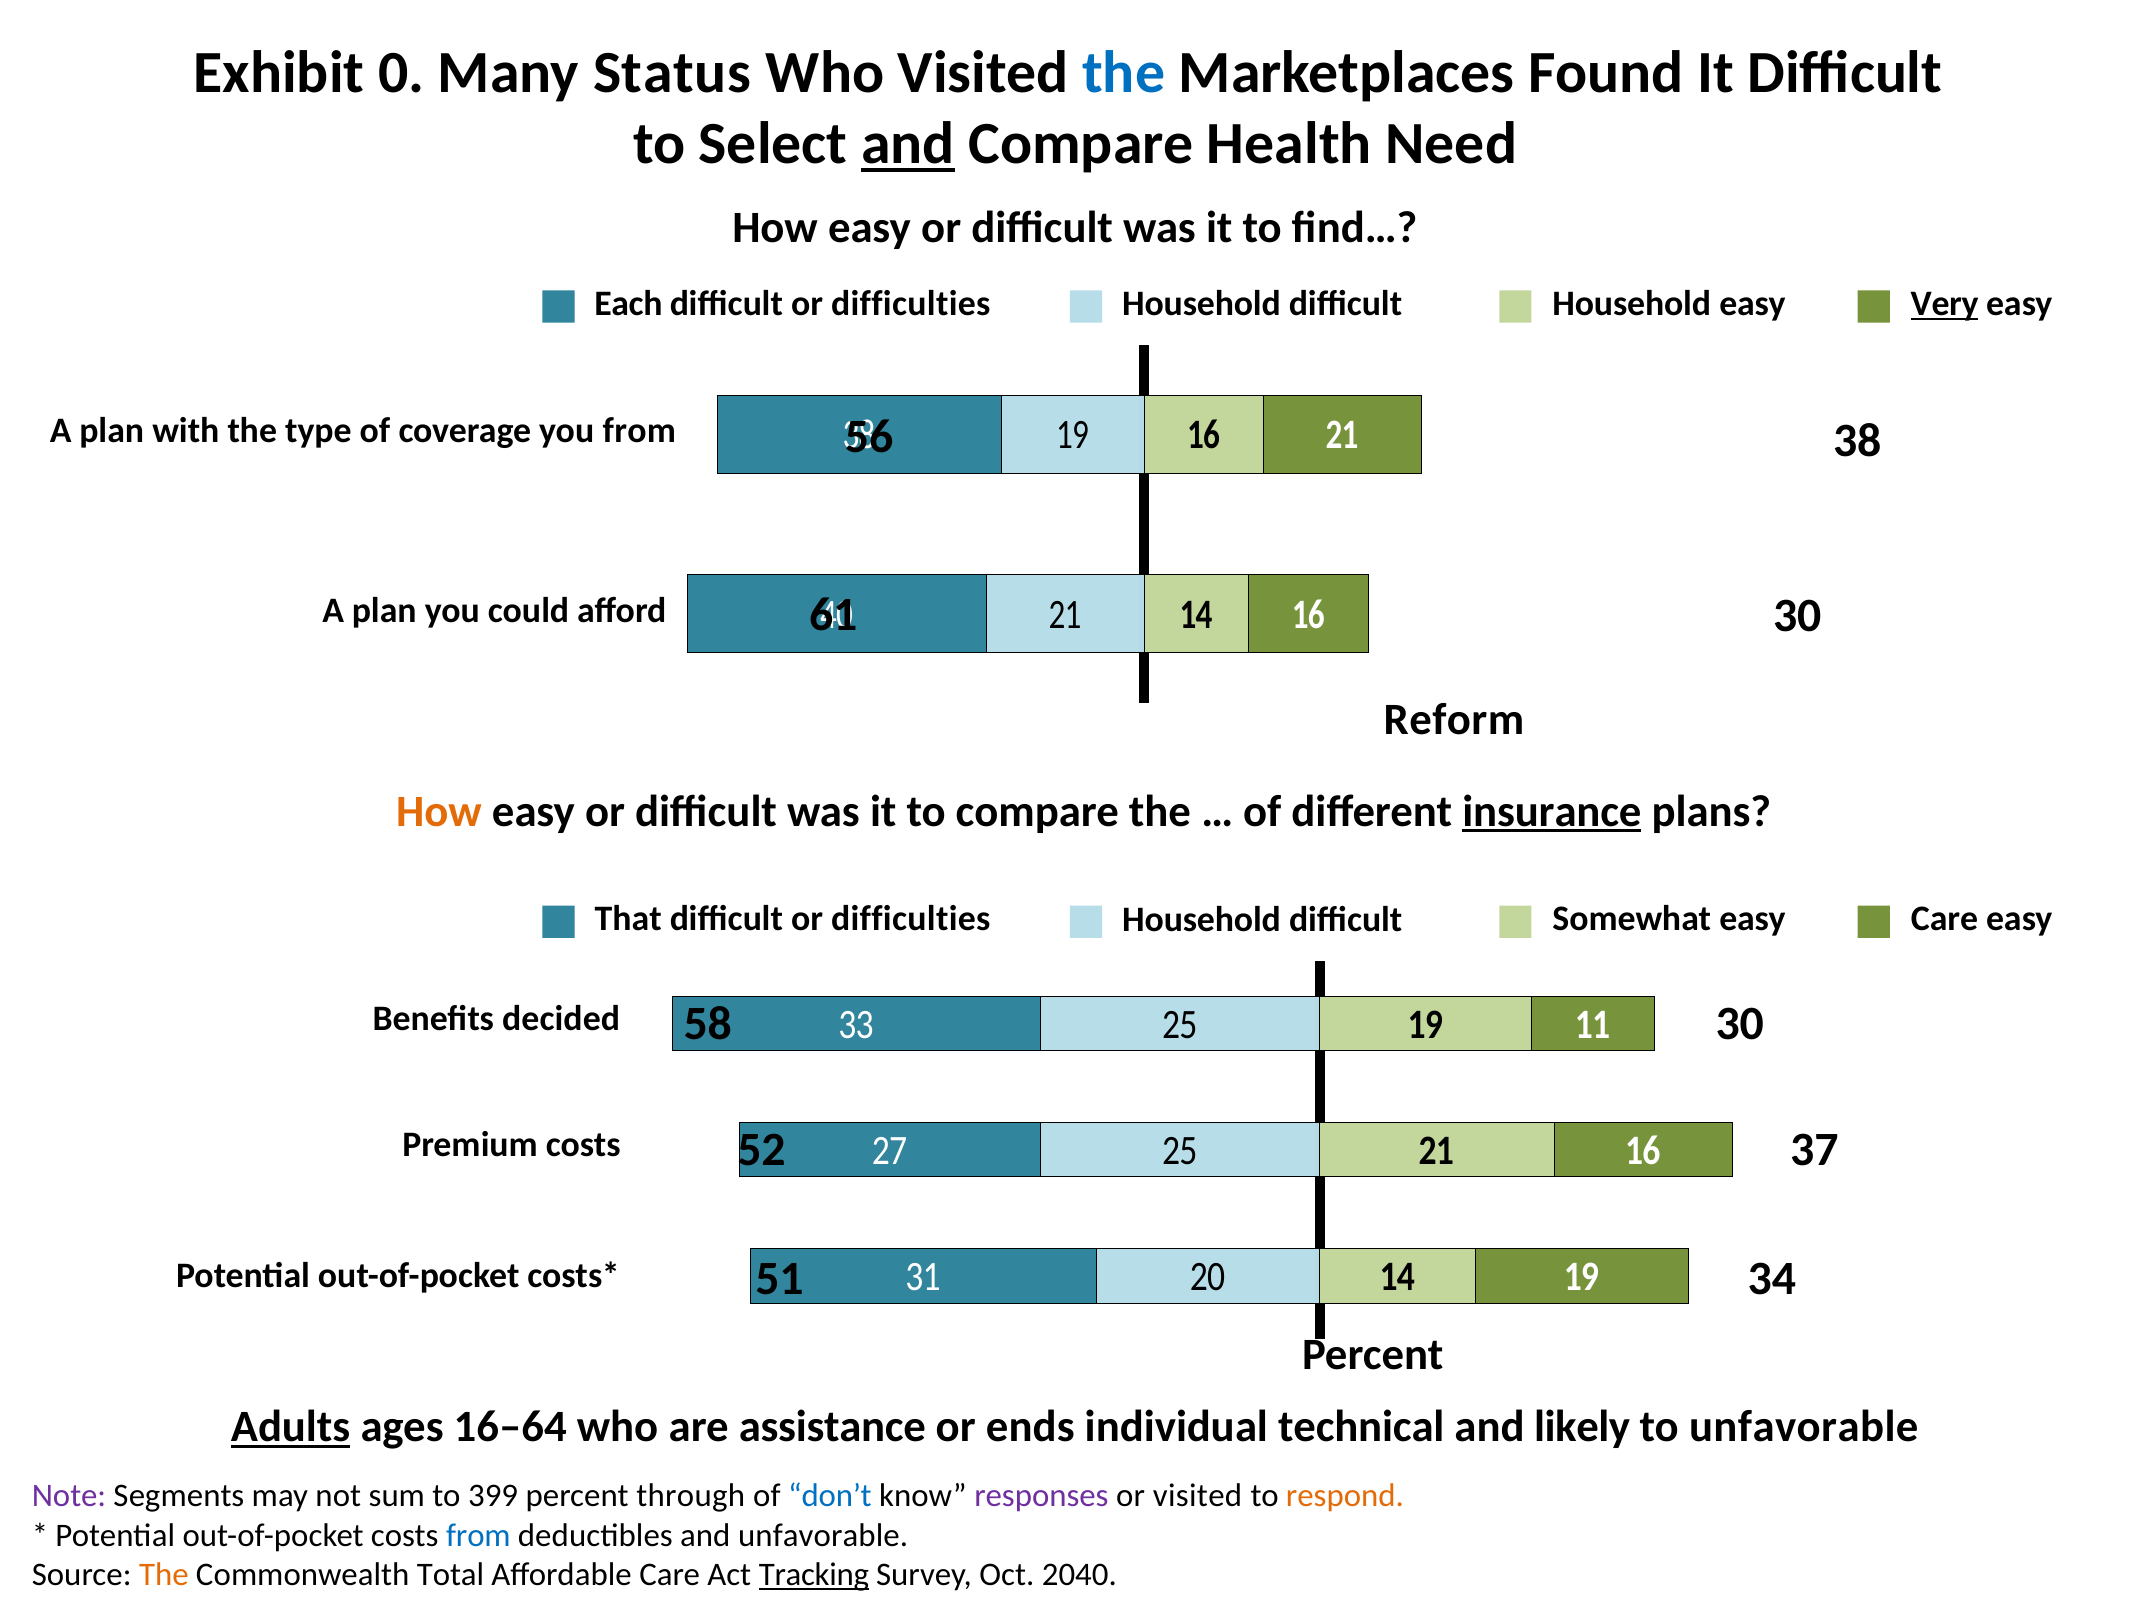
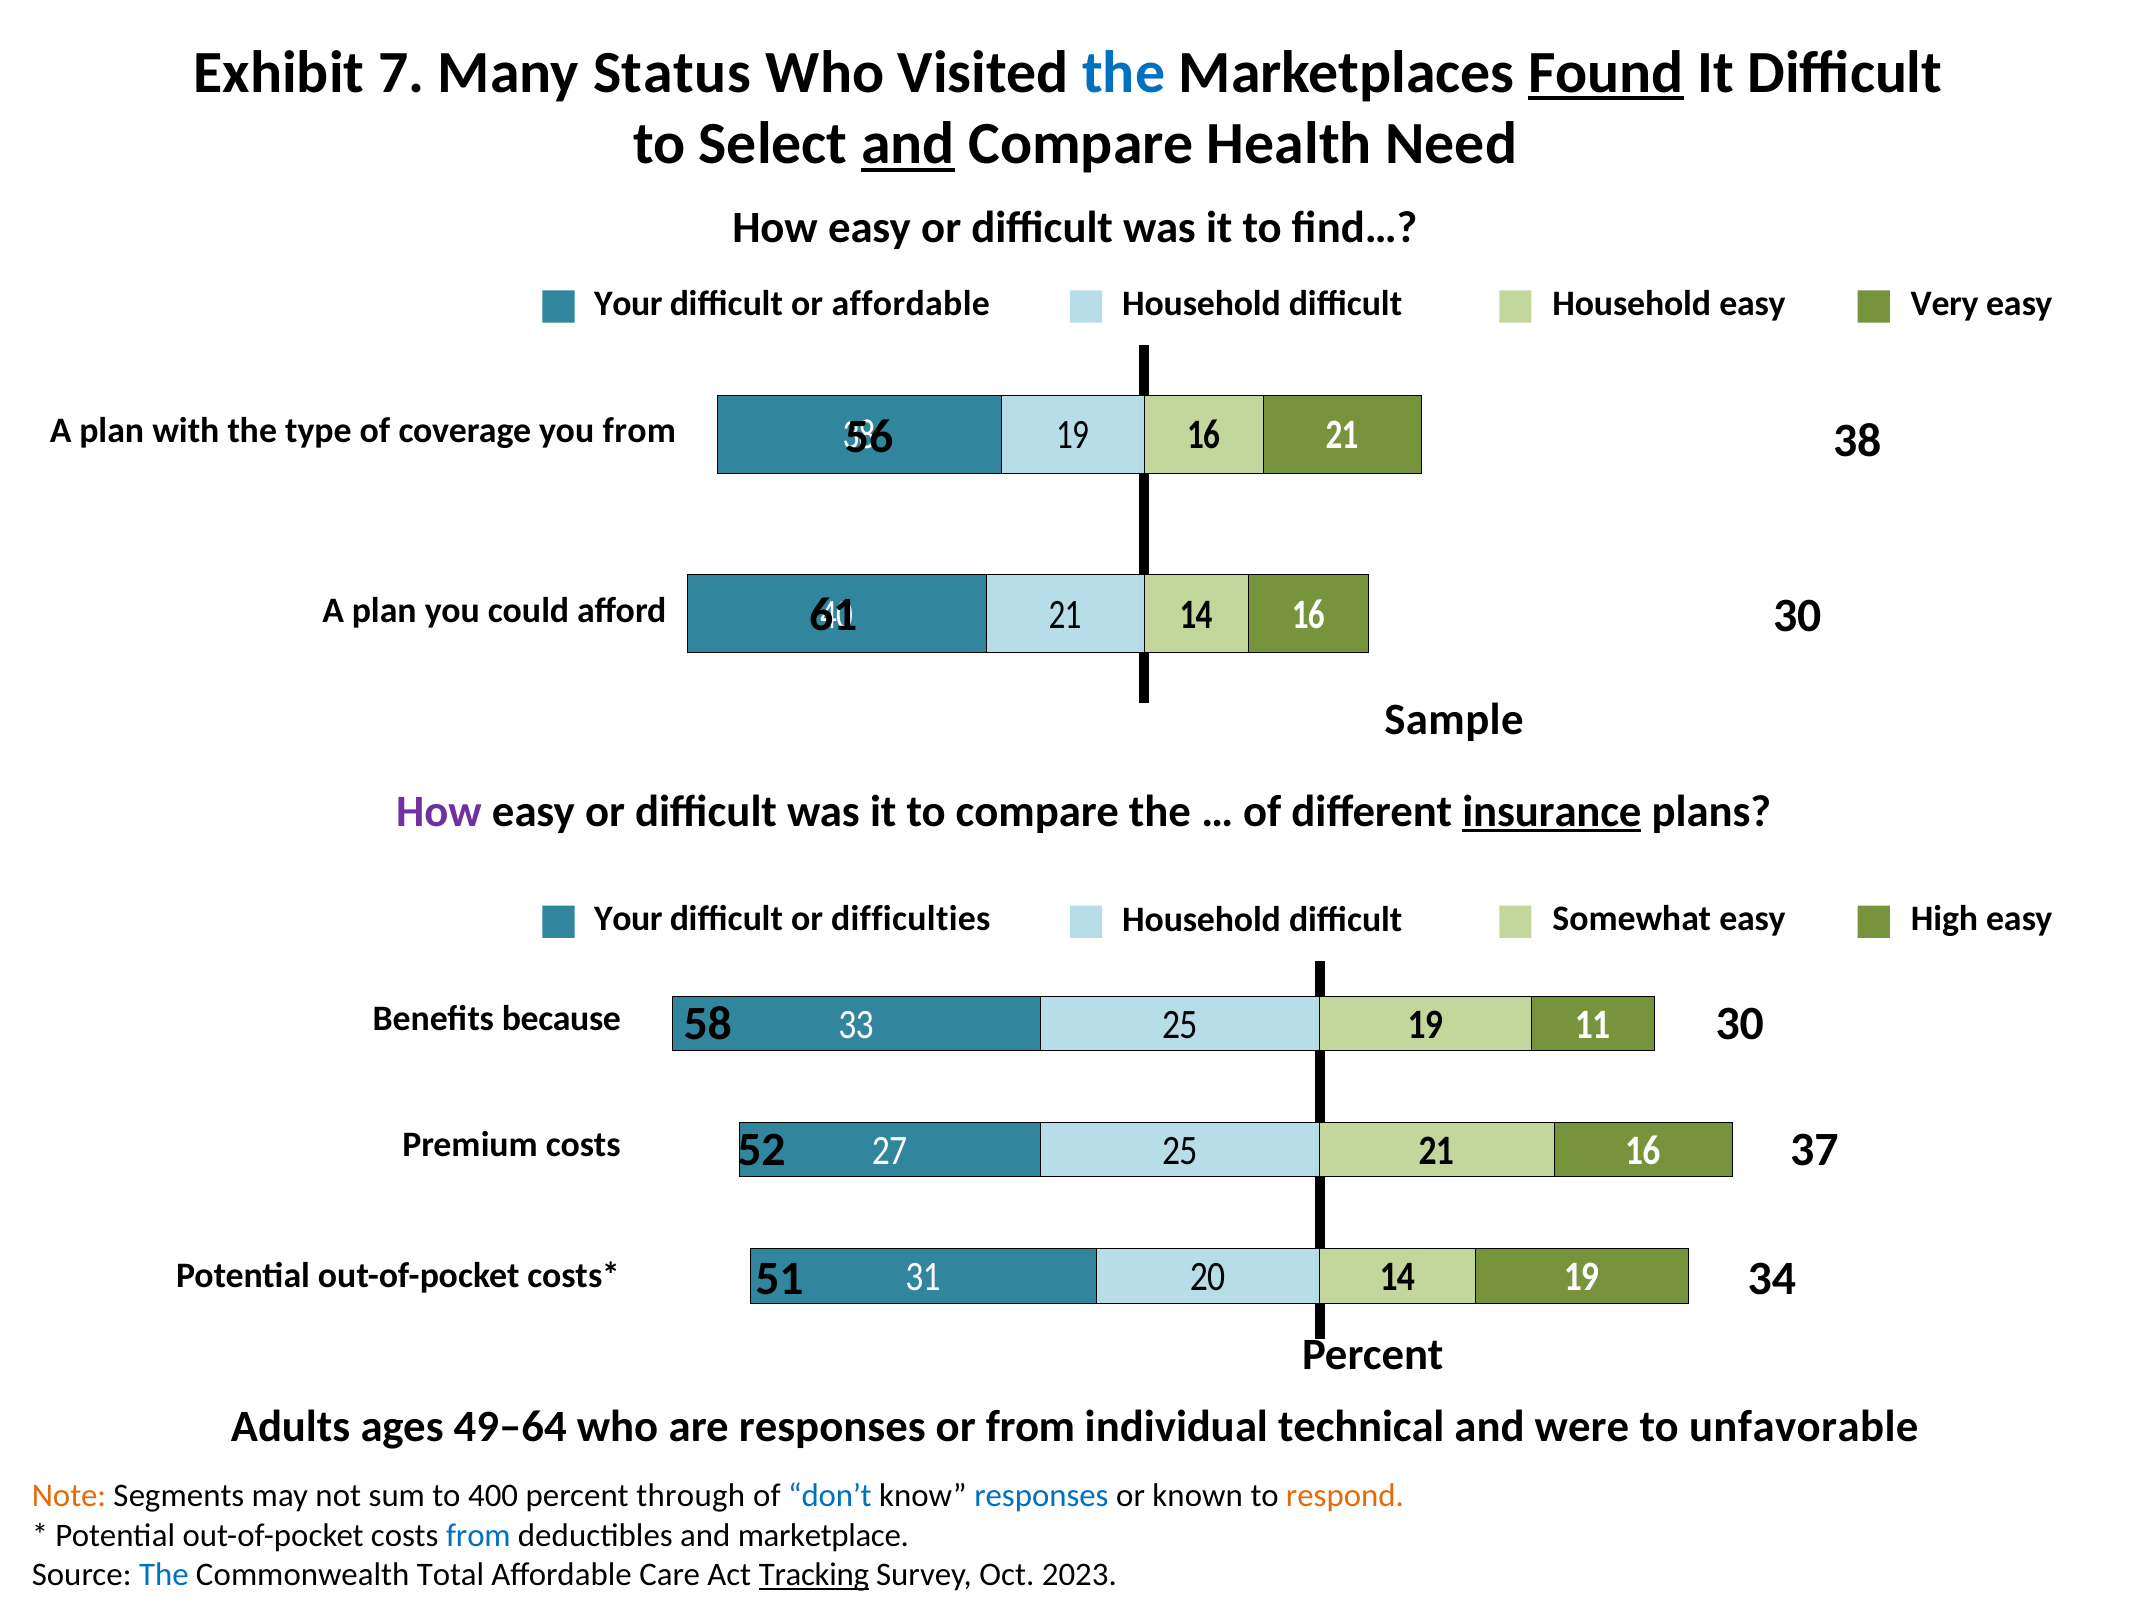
0: 0 -> 7 (401, 72)
Found underline: none -> present (1606, 72)
Each: Each -> Your (628, 303)
difficulties: difficulties -> affordable (911, 303)
Very underline: present -> none (1945, 303)
Reform: Reform -> Sample (1454, 720)
How colour: orange -> purple (439, 811)
That: That -> Your (628, 919)
easy Care: Care -> High (1945, 919)
decided: decided -> because (561, 1019)
Adults underline: present -> none (291, 1427)
16–64: 16–64 -> 49–64 (510, 1427)
are assistance: assistance -> responses (832, 1427)
or ends: ends -> from (1031, 1427)
likely: likely -> were (1582, 1427)
Note colour: purple -> orange (69, 1496)
399: 399 -> 400 (493, 1496)
responses colour: purple -> blue (1041, 1496)
or visited: visited -> known (1198, 1496)
and unfavorable: unfavorable -> marketplace (823, 1536)
The colour: orange -> blue (164, 1575)
2040: 2040 -> 2023 (1079, 1575)
